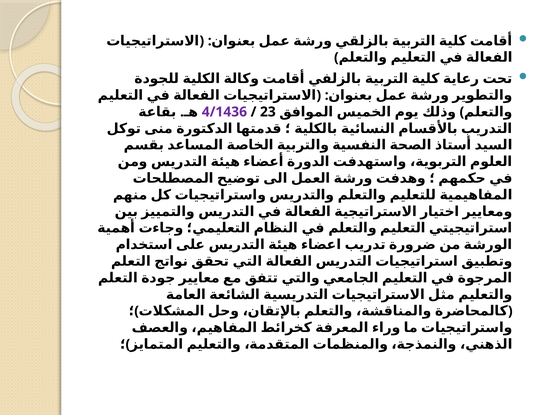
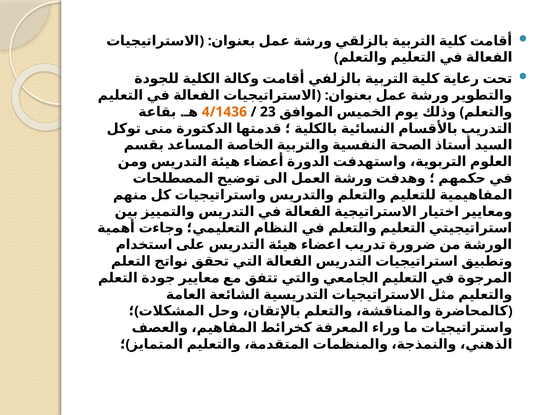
4/1436 colour: purple -> orange (224, 112)
